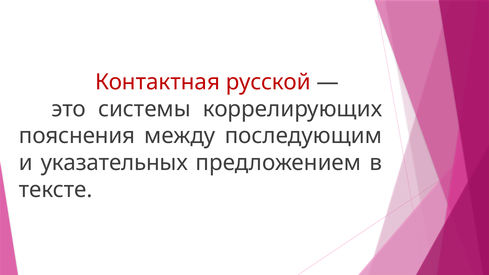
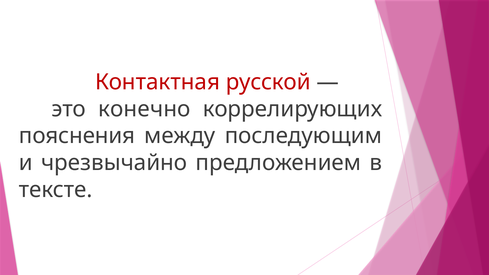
системы: системы -> конечно (144, 109)
указательных: указательных -> чрезвычайно (114, 163)
